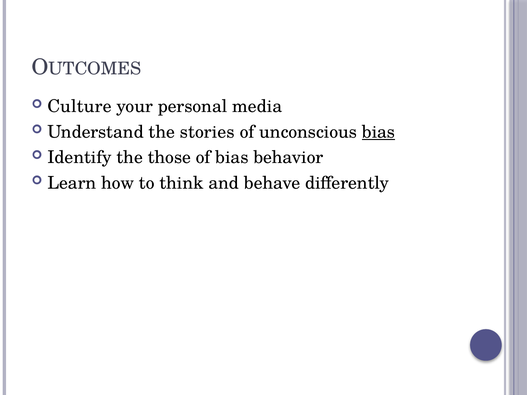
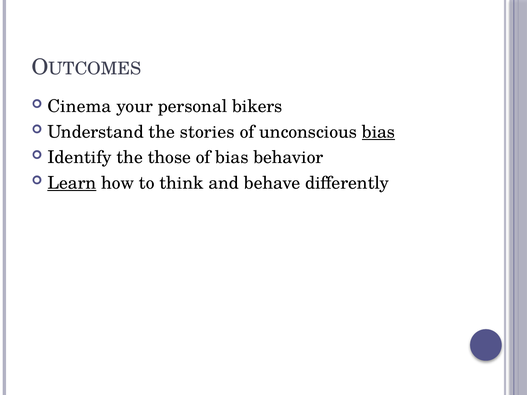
Culture: Culture -> Cinema (79, 107)
media: media -> bikers (257, 107)
Learn underline: none -> present (72, 183)
